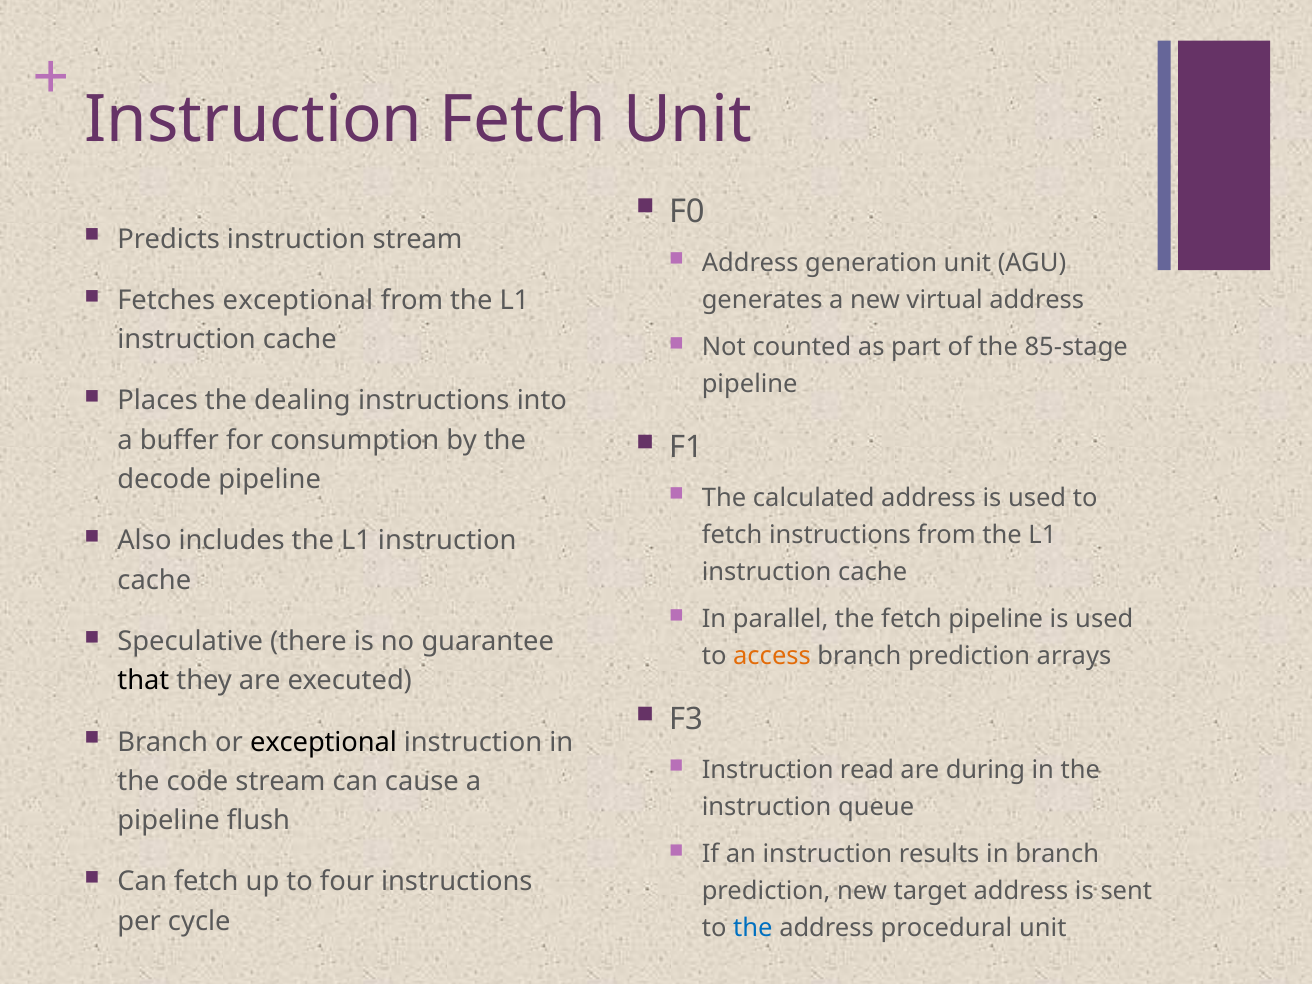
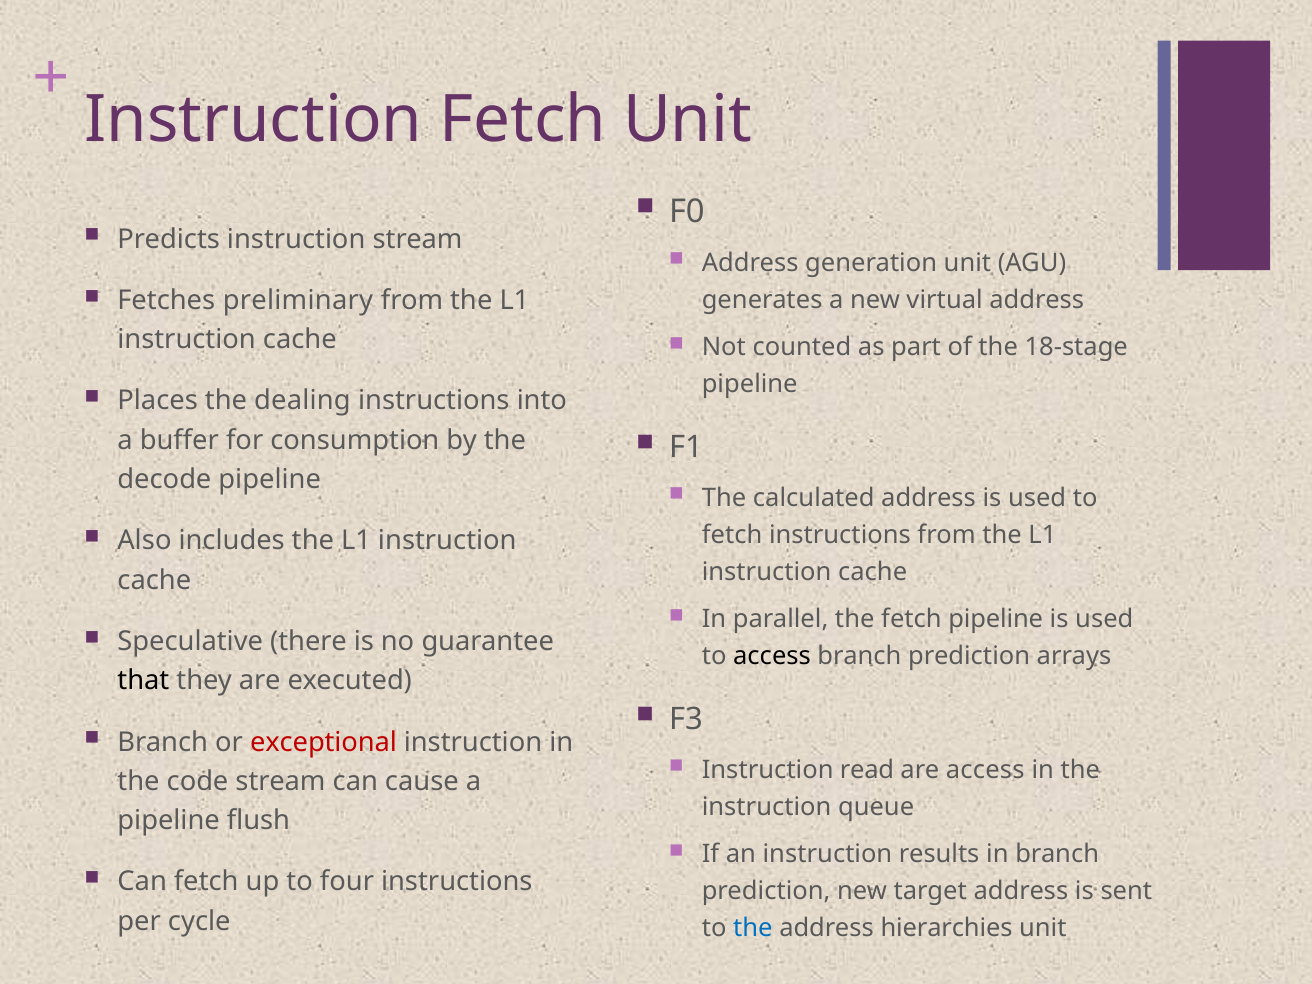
Fetches exceptional: exceptional -> preliminary (298, 300)
85-stage: 85-stage -> 18-stage (1076, 347)
access colour: orange -> black (772, 656)
exceptional colour: black -> red (323, 742)
are during: during -> access (985, 770)
procedural: procedural -> hierarchies (947, 928)
